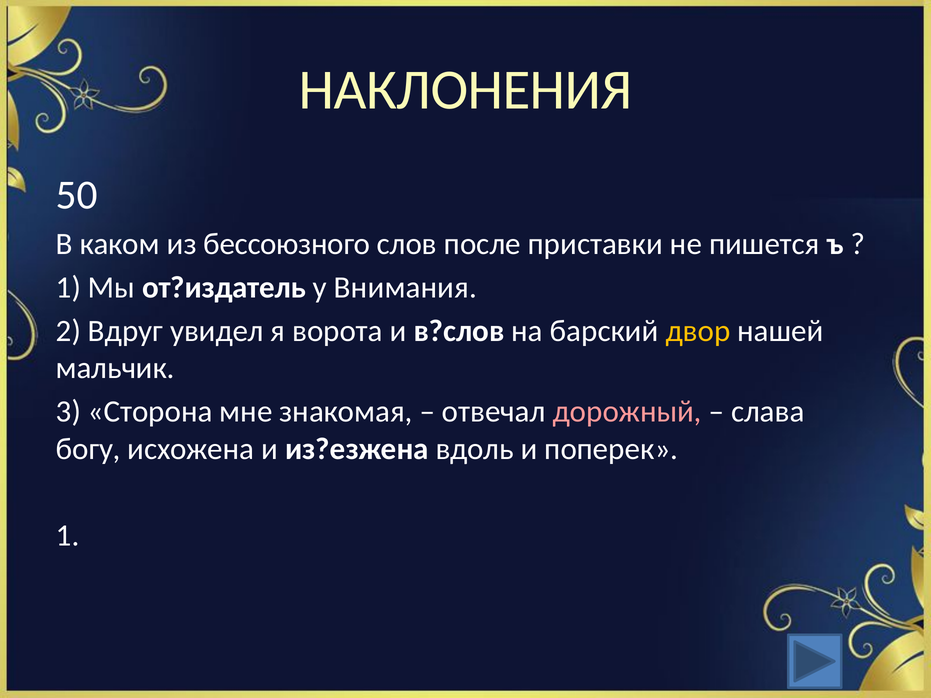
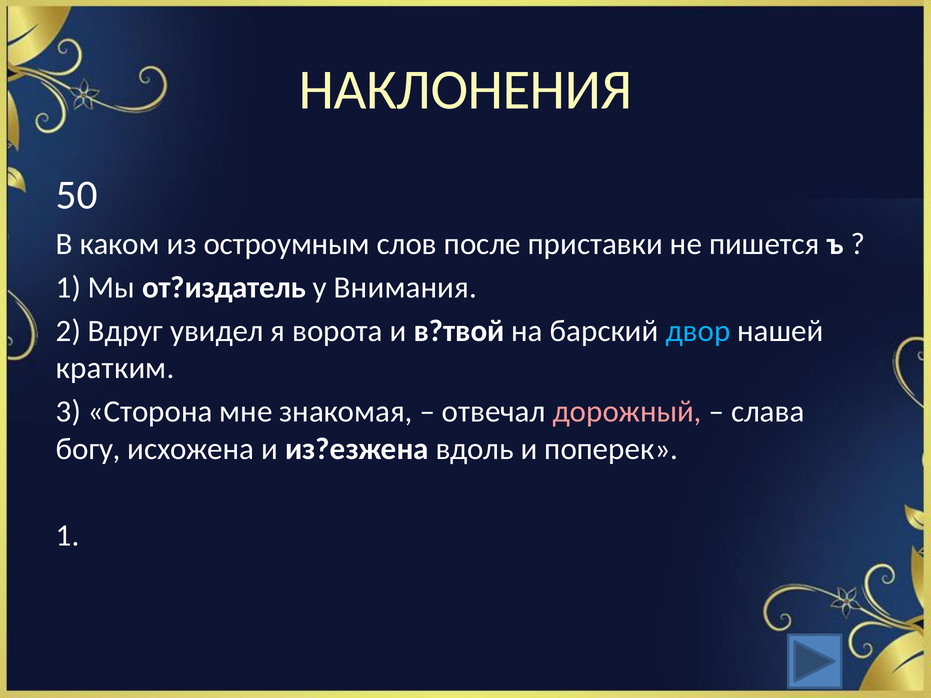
бессоюзного: бессоюзного -> остроумным (287, 244)
в?слов: в?слов -> в?твой (459, 331)
двор colour: yellow -> light blue (698, 331)
мальчик: мальчик -> кратким (115, 368)
